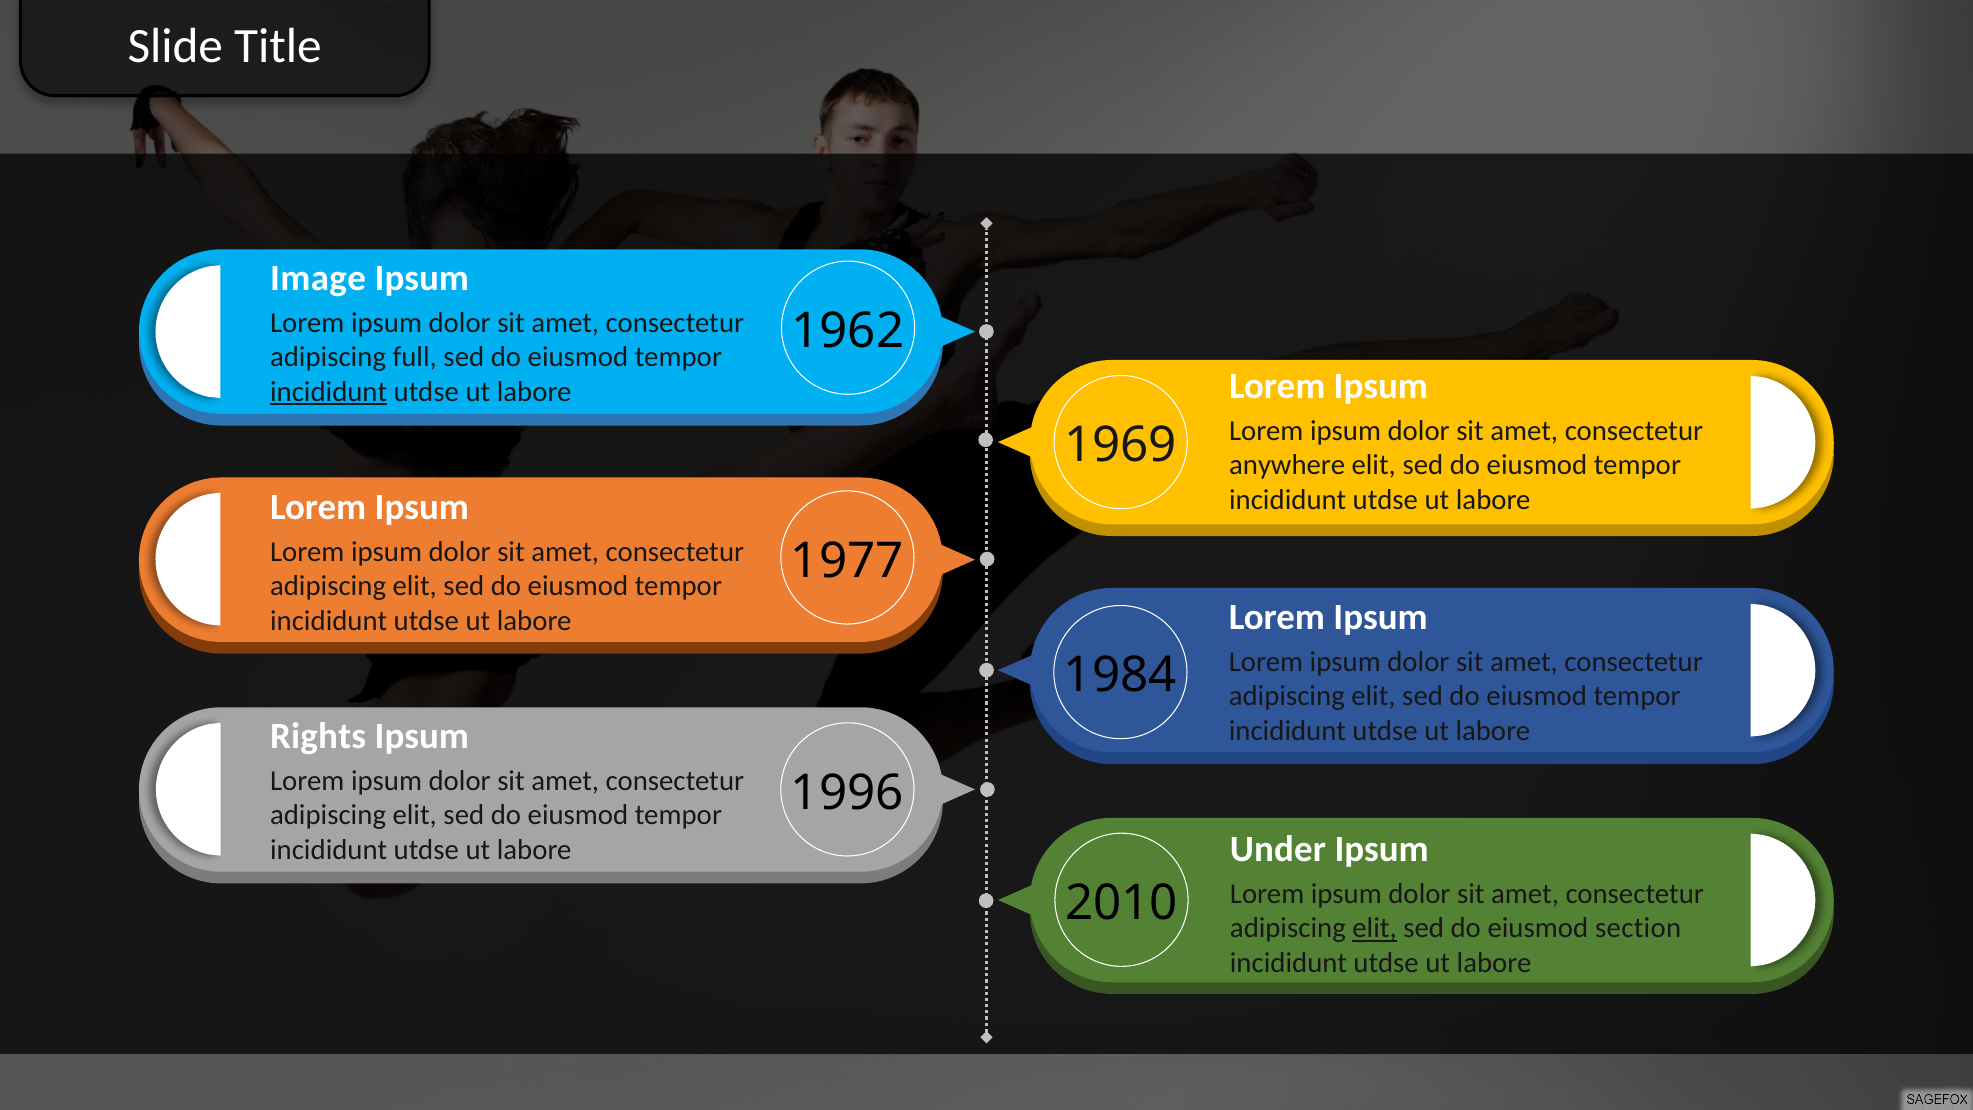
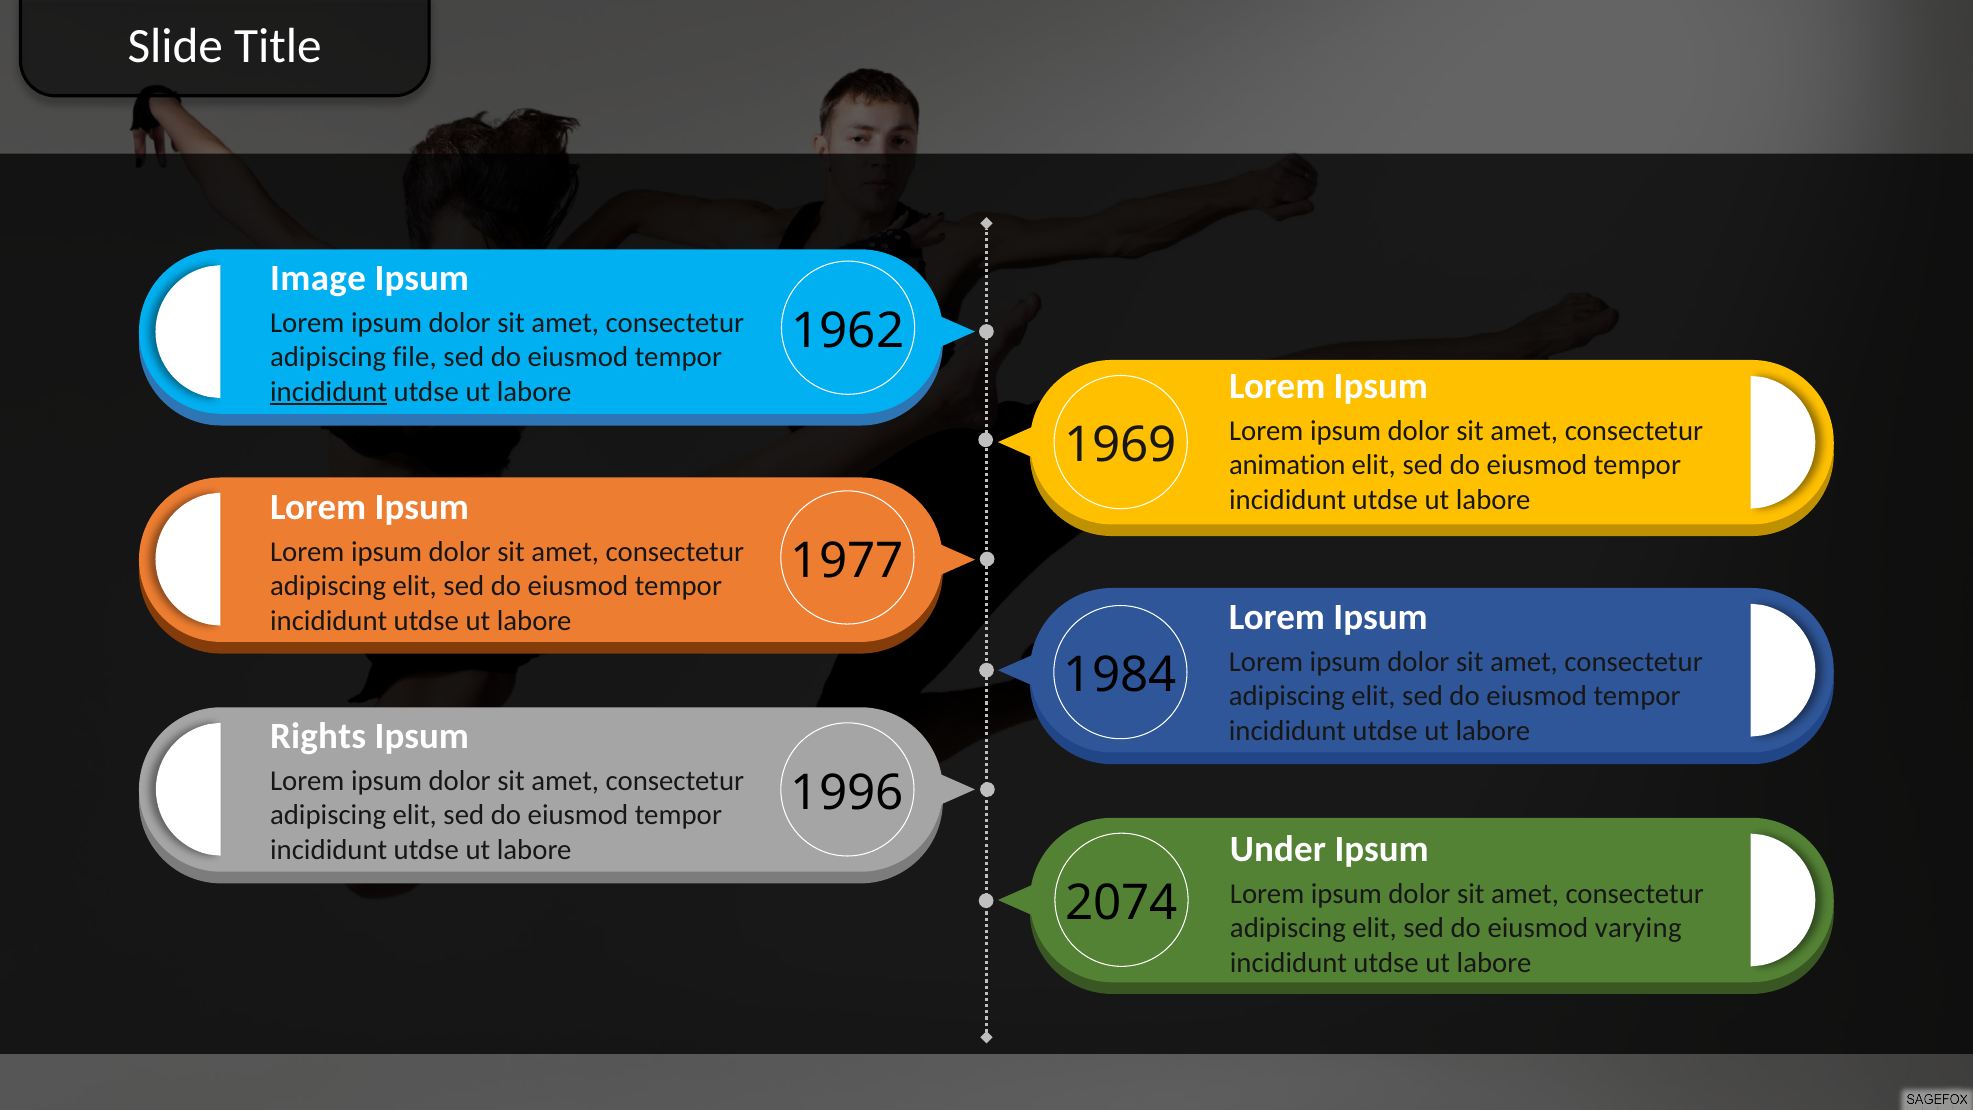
full: full -> file (415, 357)
anywhere: anywhere -> animation (1287, 465)
2010: 2010 -> 2074 (1121, 903)
elit underline: present -> none (1375, 928)
section: section -> varying (1638, 928)
